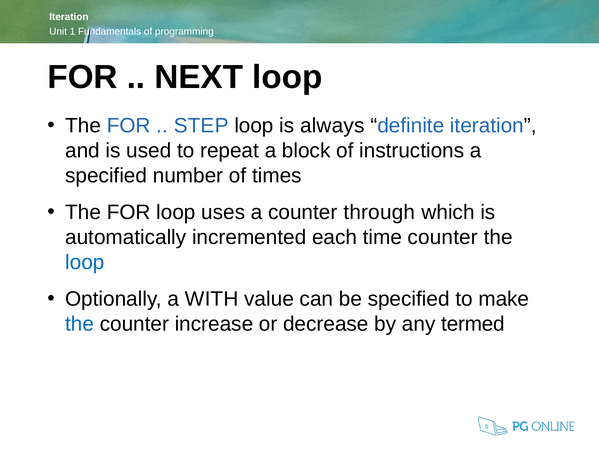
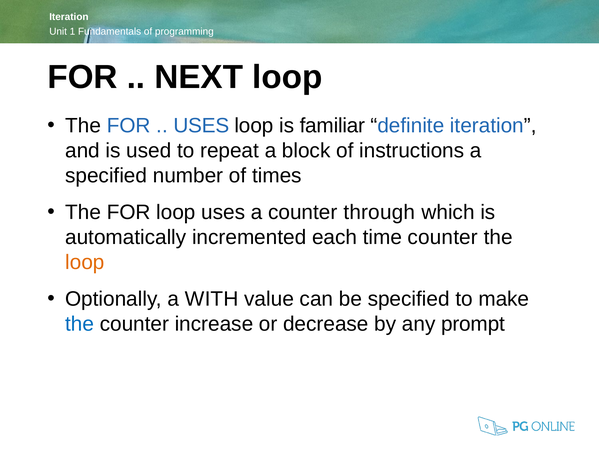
STEP: STEP -> USES (201, 126)
always: always -> familiar (332, 126)
loop colour: blue -> orange (85, 262)
termed: termed -> prompt (473, 324)
